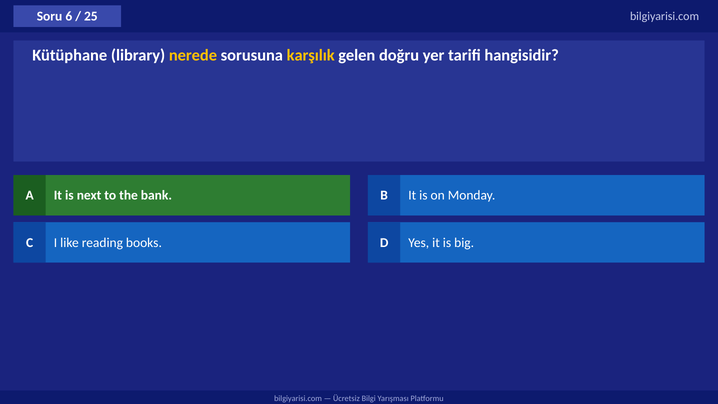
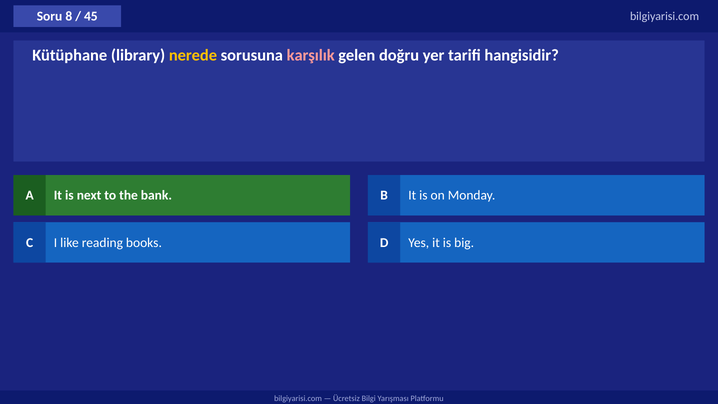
6: 6 -> 8 (69, 16)
25: 25 -> 45 (91, 16)
karşılık colour: yellow -> pink (311, 55)
